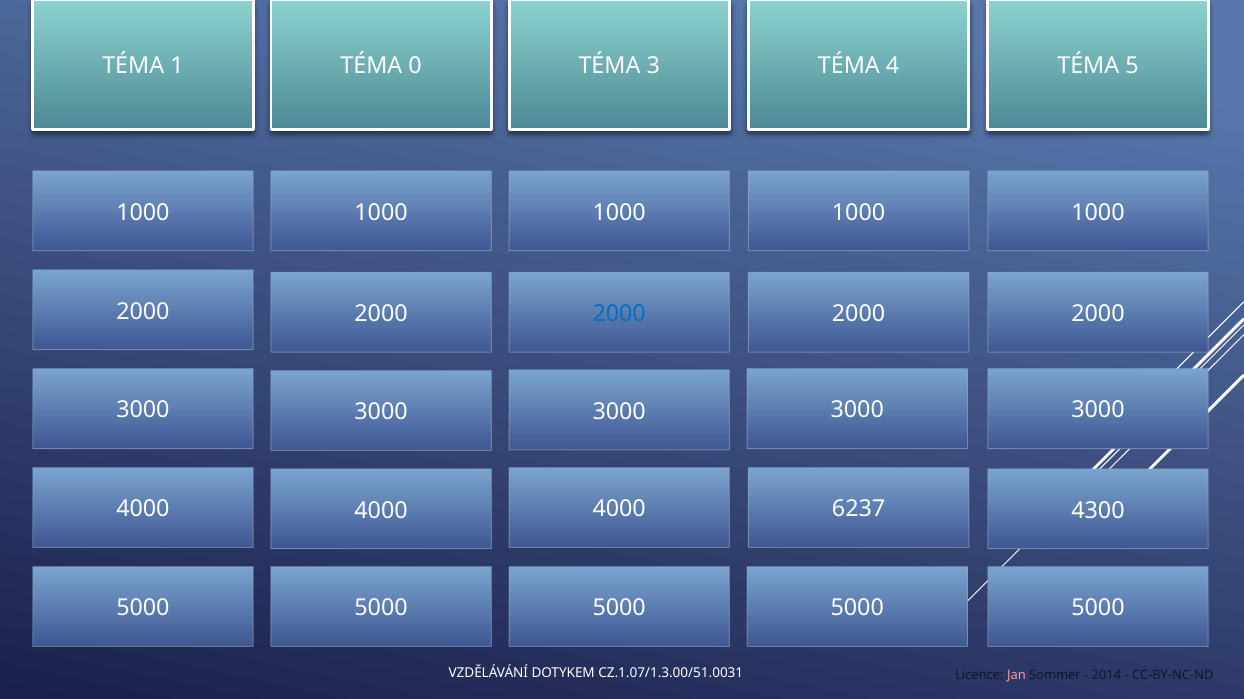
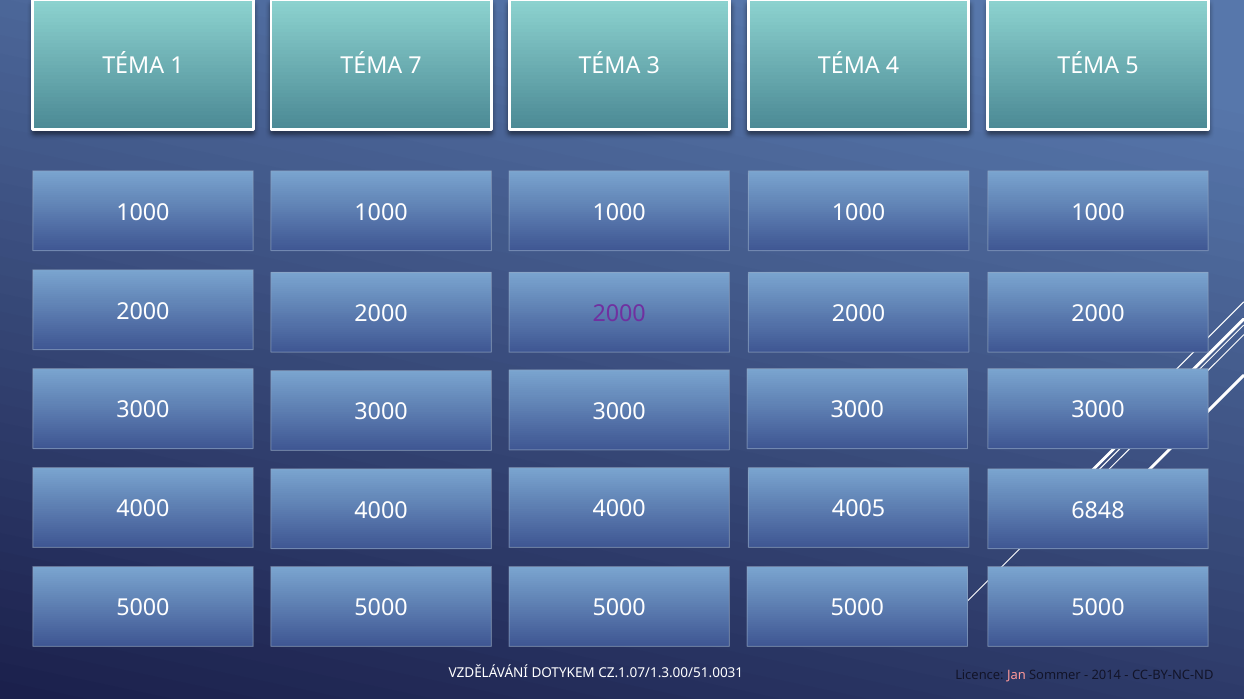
0: 0 -> 7 (415, 66)
2000 colour: blue -> purple (619, 314)
6237: 6237 -> 4005 (859, 510)
4300: 4300 -> 6848 (1098, 511)
